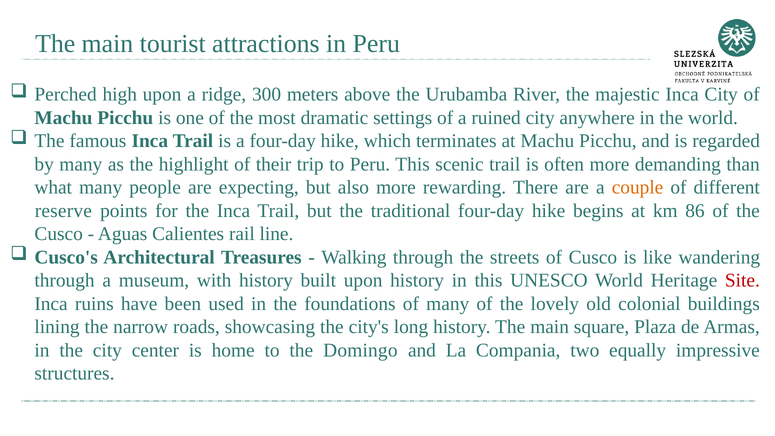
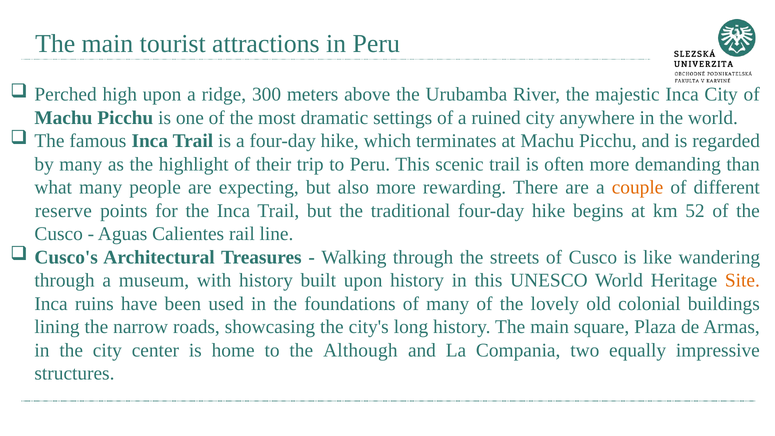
86: 86 -> 52 (695, 211)
Site colour: red -> orange (742, 280)
Domingo: Domingo -> Although (360, 350)
